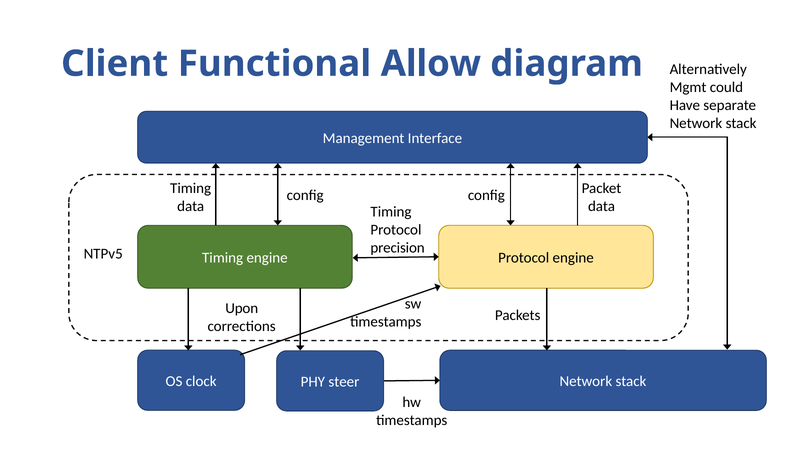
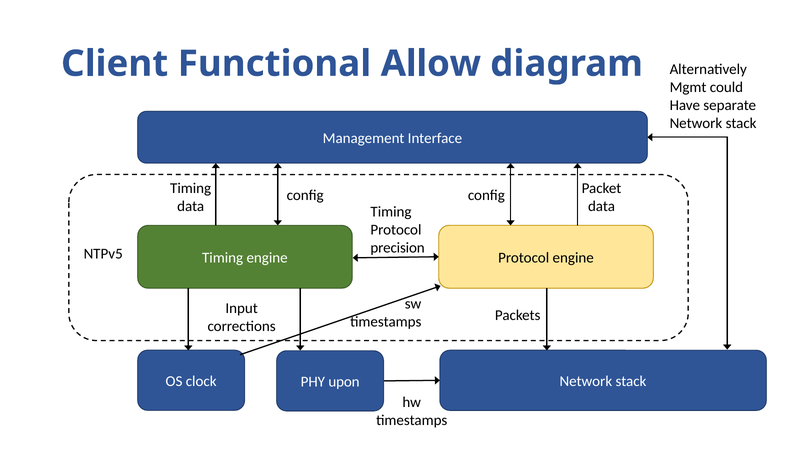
Upon: Upon -> Input (242, 309)
steer: steer -> upon (344, 382)
